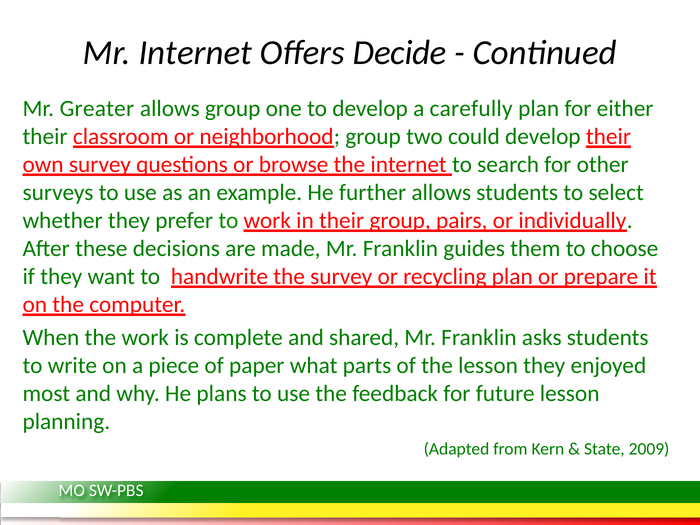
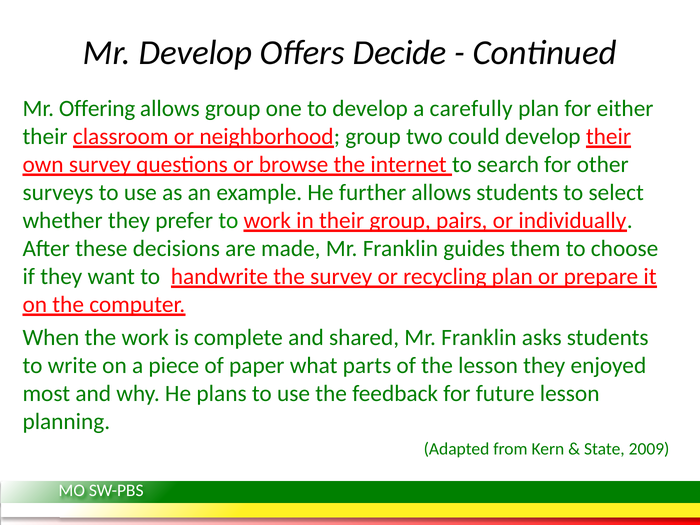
Mr Internet: Internet -> Develop (195, 53)
Greater: Greater -> Offering (97, 109)
